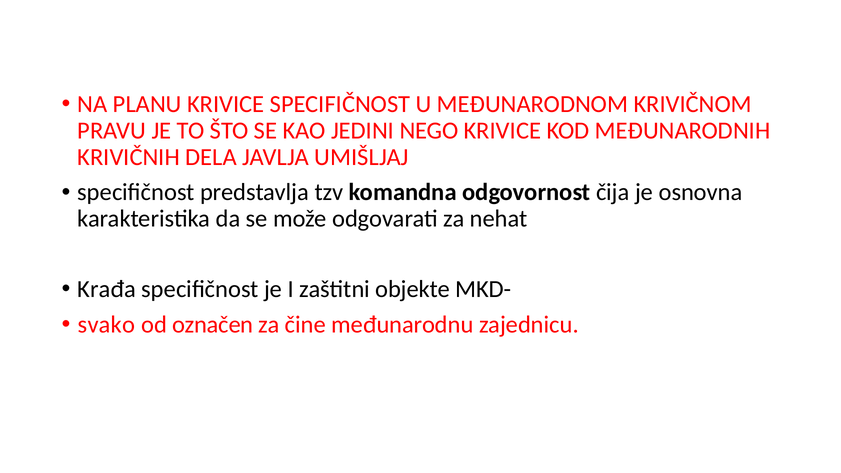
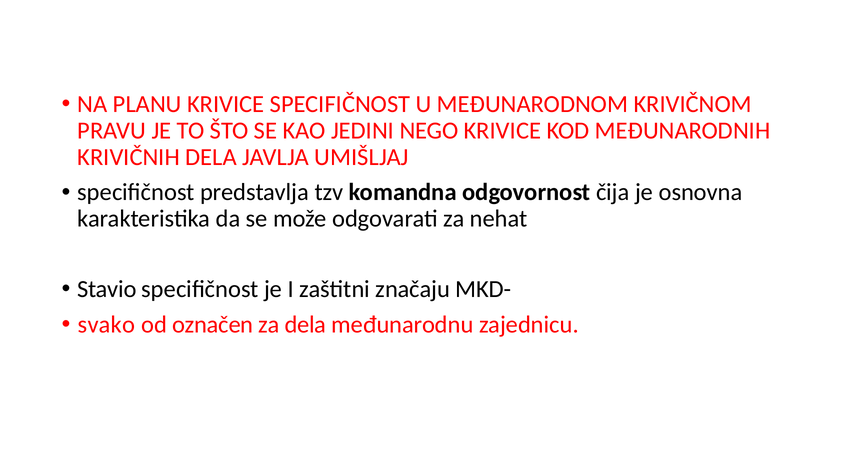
Krađa: Krađa -> Stavio (107, 289)
objekte: objekte -> značaju (413, 289)
za čine: čine -> dela (305, 324)
